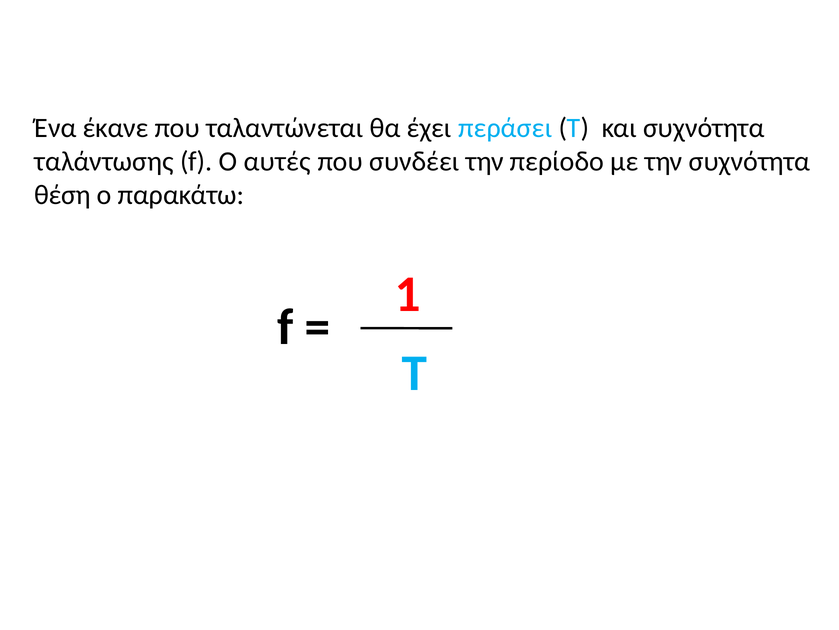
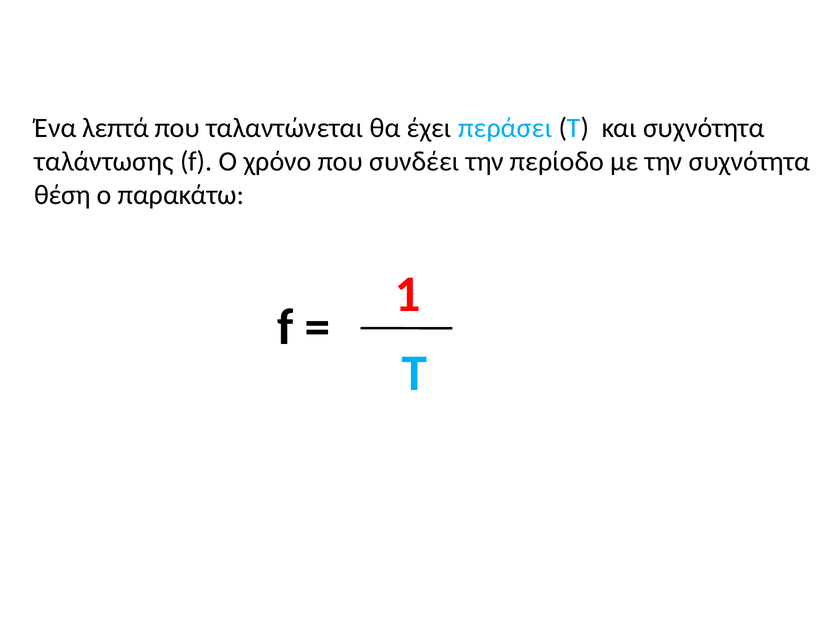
έκανε: έκανε -> λεπτά (116, 128)
αυτές: αυτές -> χρόνο (278, 161)
